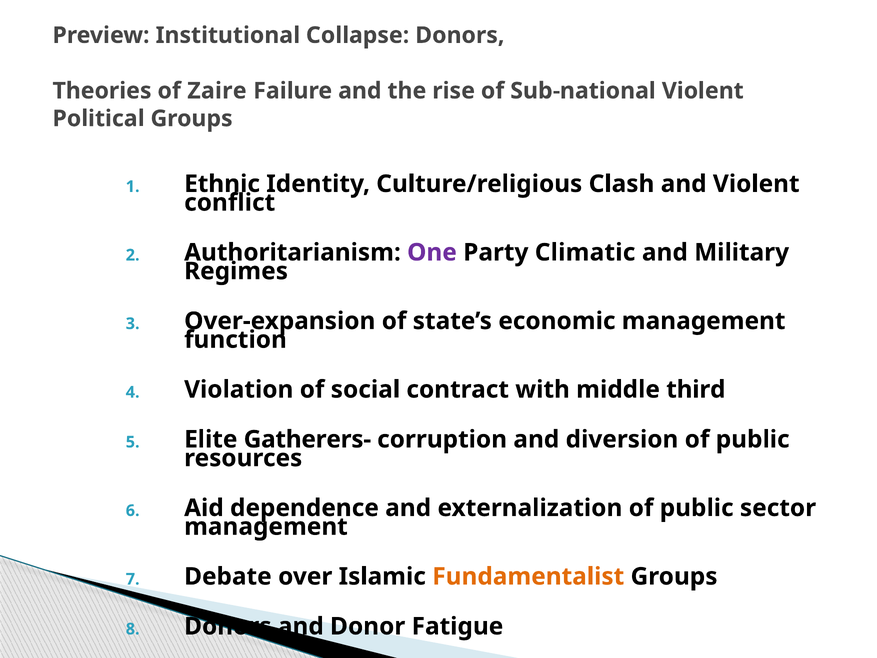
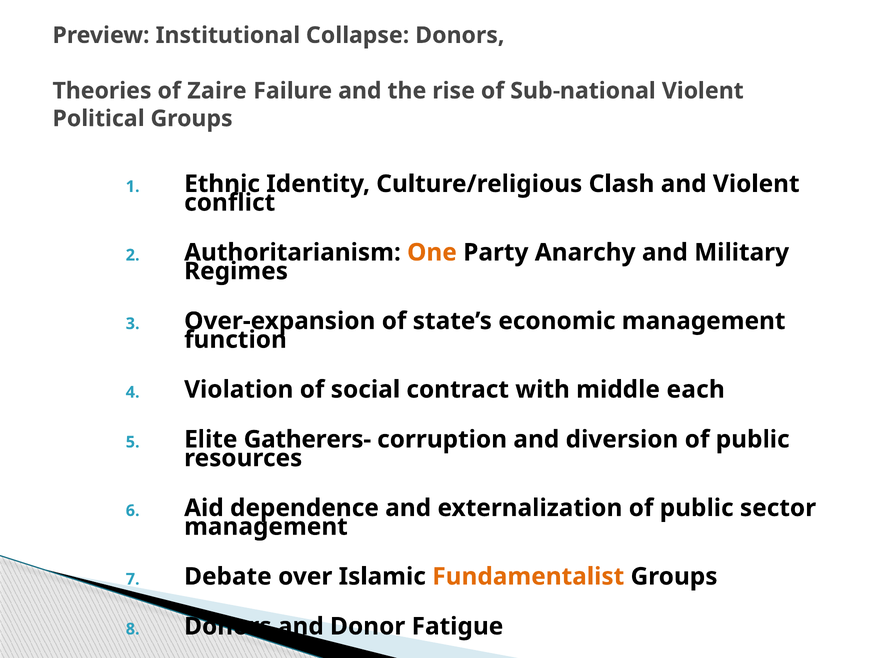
One colour: purple -> orange (432, 252)
Climatic: Climatic -> Anarchy (585, 252)
third: third -> each (696, 389)
